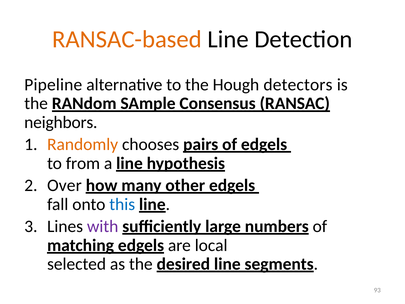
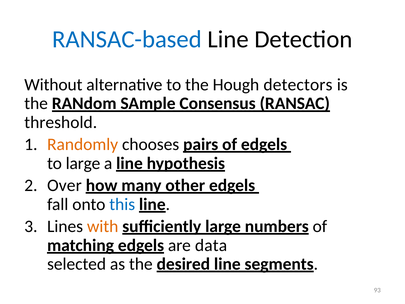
RANSAC-based colour: orange -> blue (127, 39)
Pipeline: Pipeline -> Without (53, 85)
neighbors: neighbors -> threshold (61, 122)
to from: from -> large (83, 163)
with colour: purple -> orange (103, 226)
local: local -> data (211, 245)
